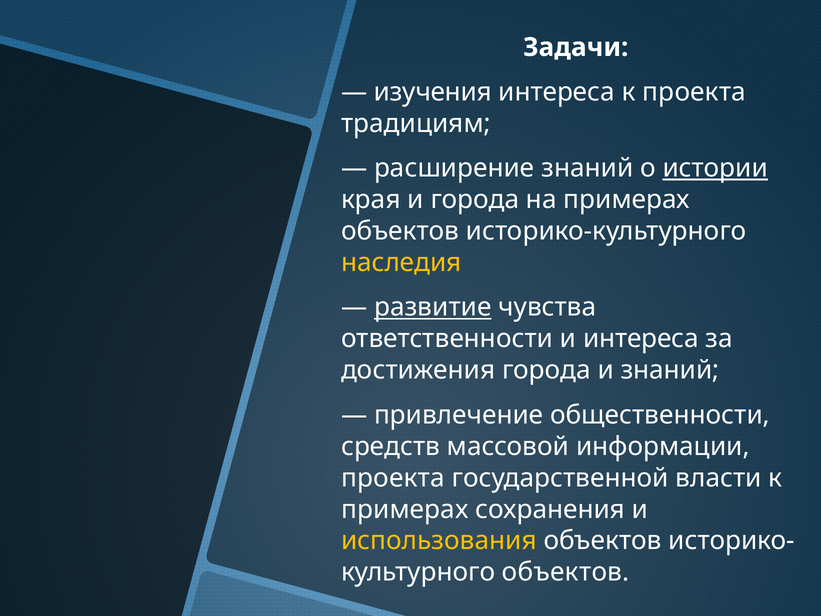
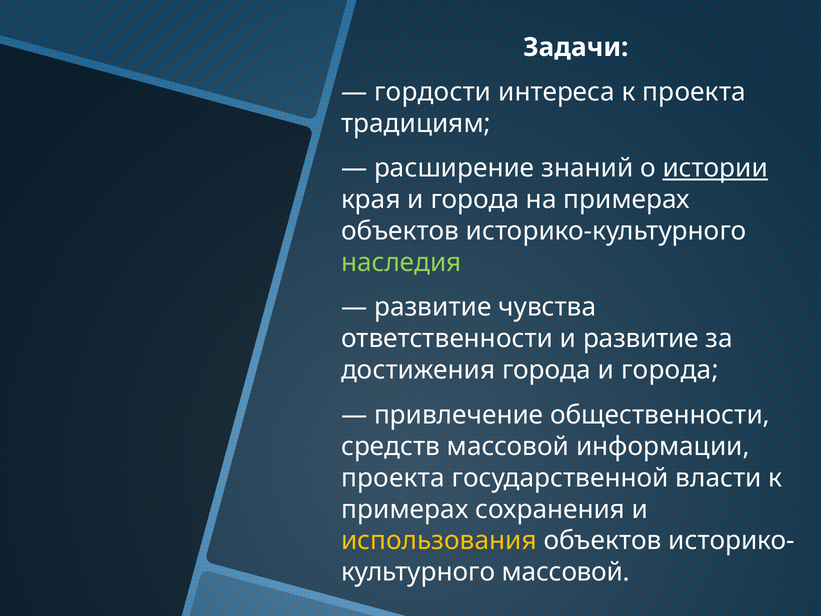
изучения: изучения -> гордости (433, 92)
наследия colour: yellow -> light green (401, 263)
развитие underline: present -> none (433, 307)
и интереса: интереса -> развитие (641, 339)
города и знаний: знаний -> города (670, 370)
объектов: объектов -> массовой (566, 572)
